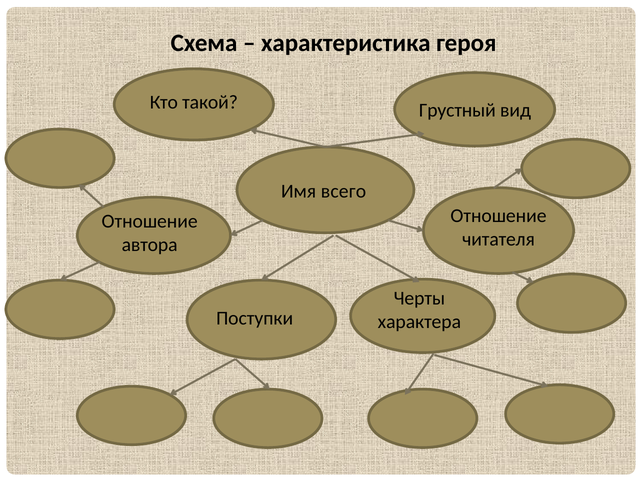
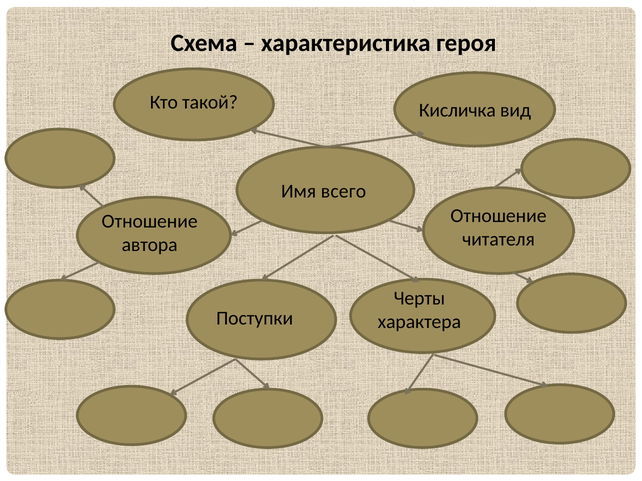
Грустный: Грустный -> Кисличка (457, 111)
